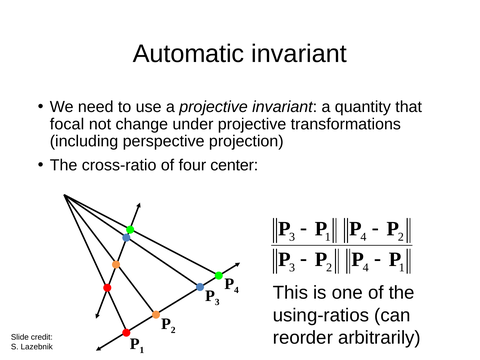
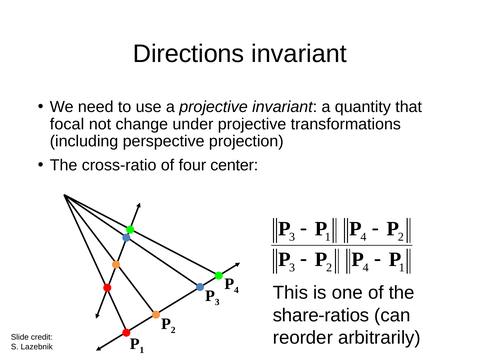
Automatic: Automatic -> Directions (189, 54)
using-ratios: using-ratios -> share-ratios (321, 315)
